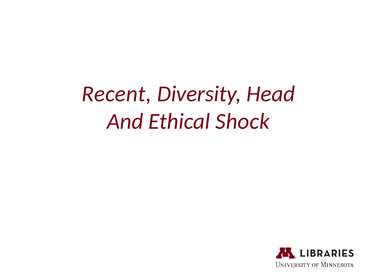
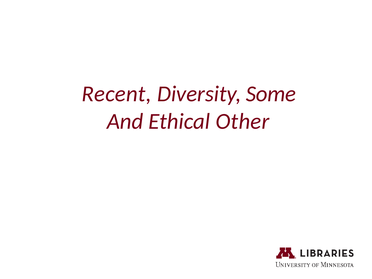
Head: Head -> Some (271, 94)
Shock: Shock -> Other (242, 121)
